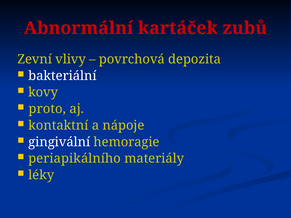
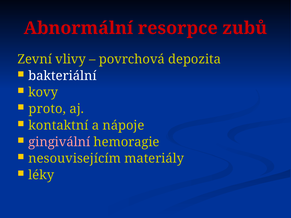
kartáček: kartáček -> resorpce (178, 28)
gingivální colour: white -> pink (59, 142)
periapikálního: periapikálního -> nesouvisejícím (75, 159)
